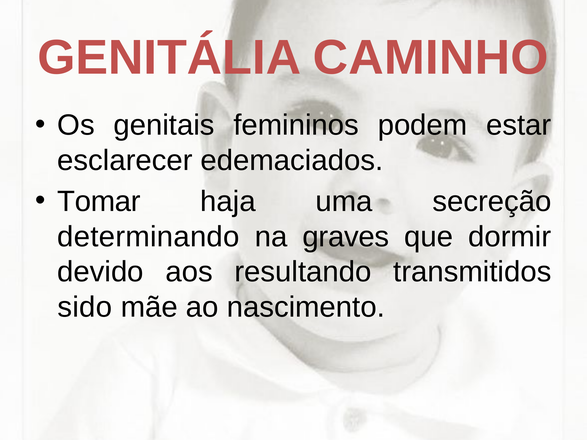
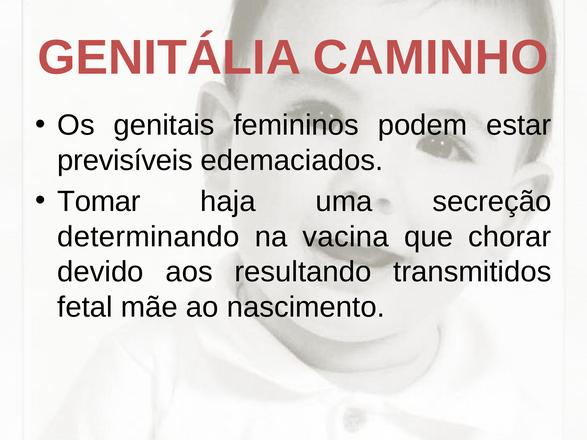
esclarecer: esclarecer -> previsíveis (125, 161)
graves: graves -> vacina (346, 237)
dormir: dormir -> chorar (510, 237)
sido: sido -> fetal (85, 307)
